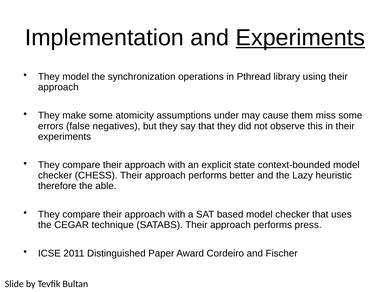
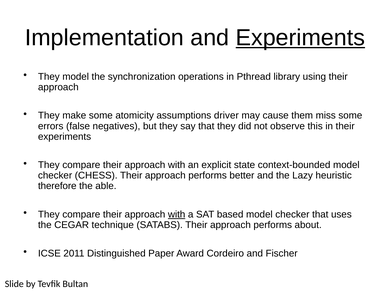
under: under -> driver (226, 116)
with underline: none -> present (177, 215)
press: press -> about (308, 225)
